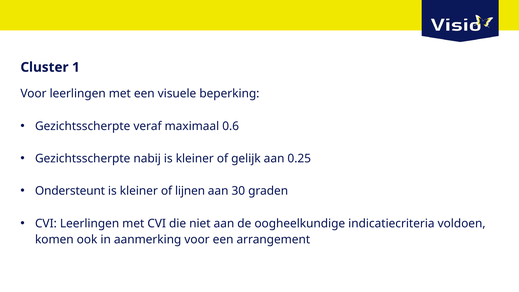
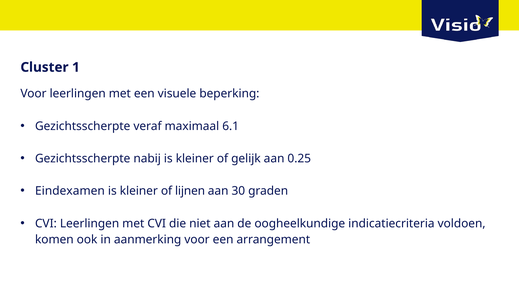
0.6: 0.6 -> 6.1 (231, 126)
Ondersteunt: Ondersteunt -> Eindexamen (70, 191)
